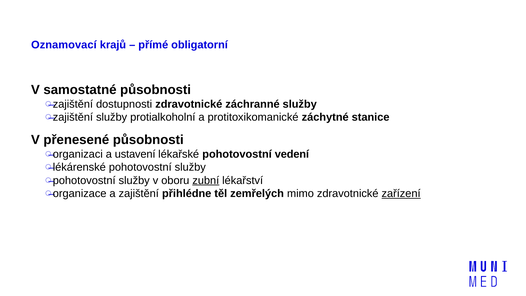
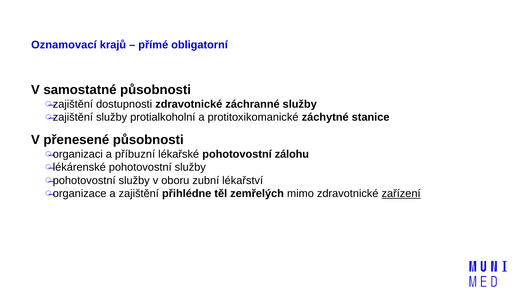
ustavení: ustavení -> příbuzní (135, 154)
vedení: vedení -> zálohu (292, 154)
zubní underline: present -> none (206, 180)
